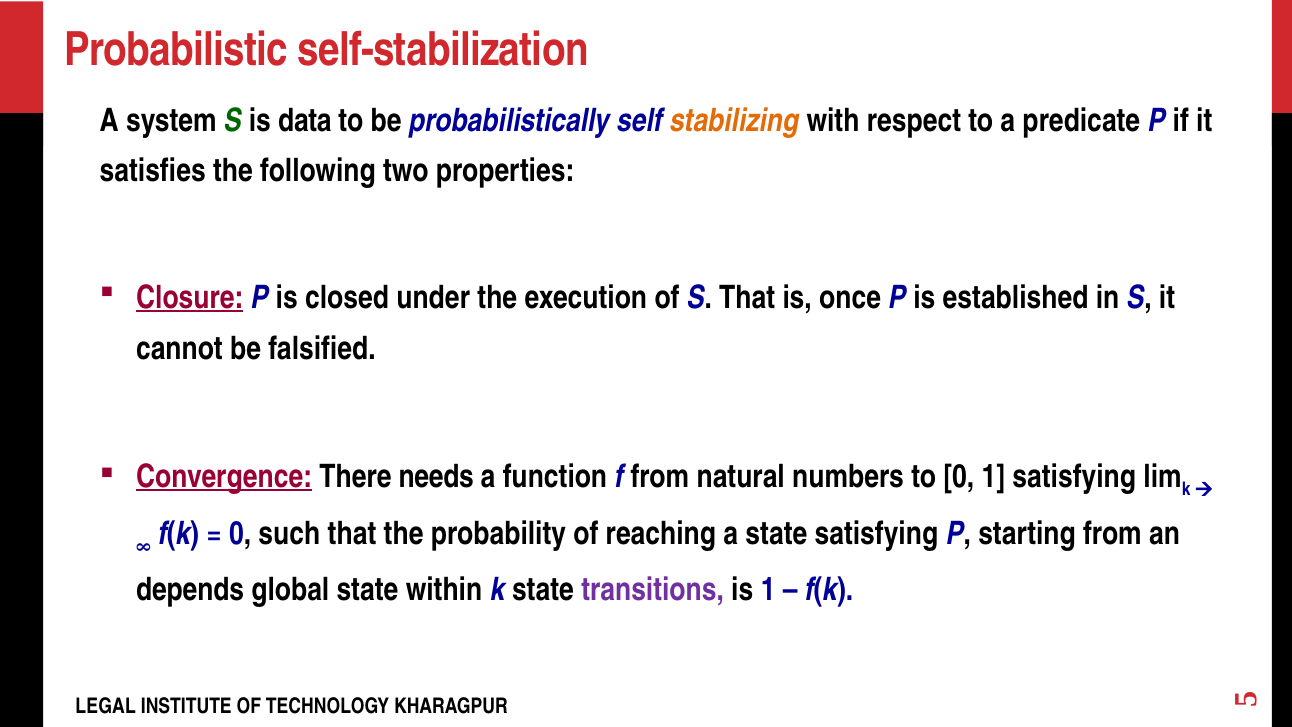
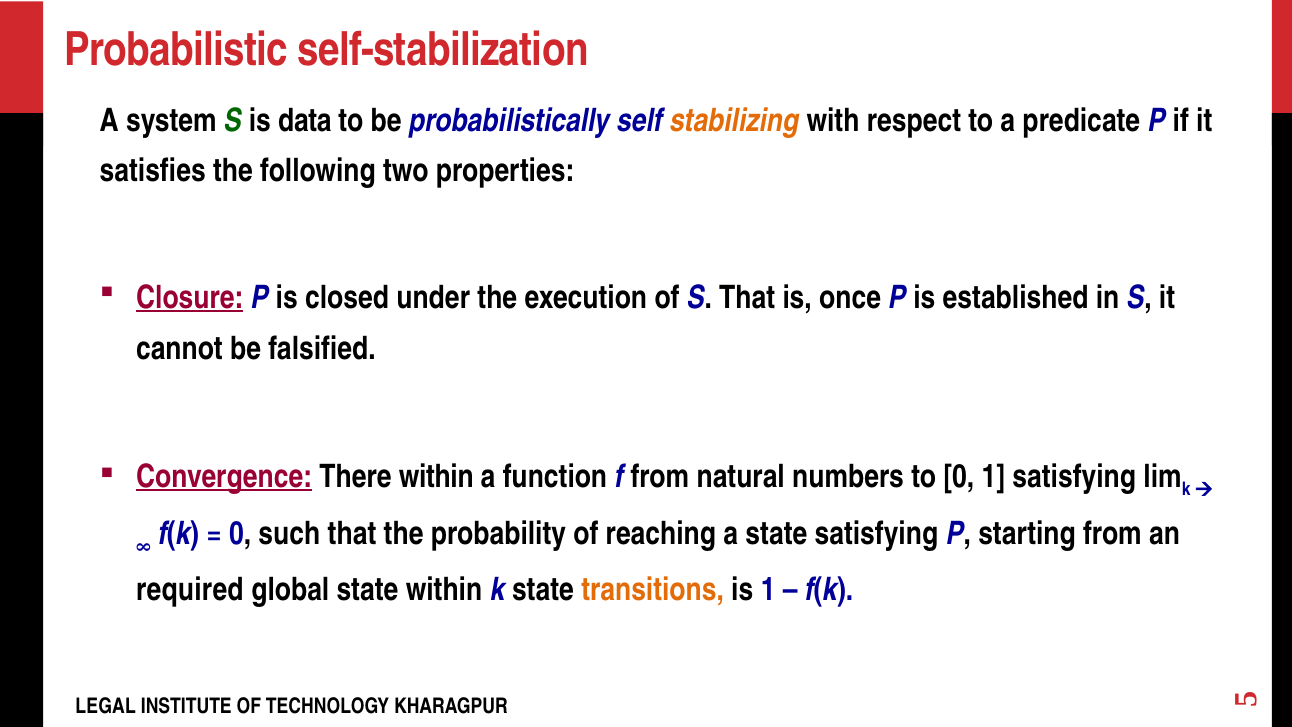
There needs: needs -> within (436, 477)
depends: depends -> required (190, 590)
transitions colour: purple -> orange (653, 590)
